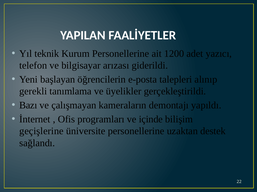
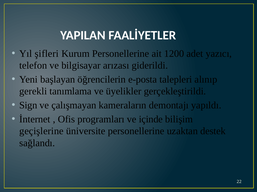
teknik: teknik -> şifleri (47, 54)
Bazı: Bazı -> Sign (28, 106)
